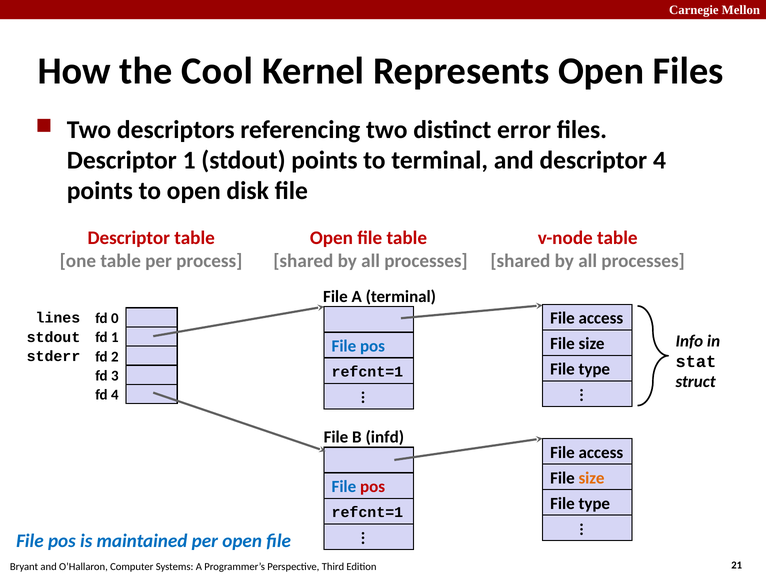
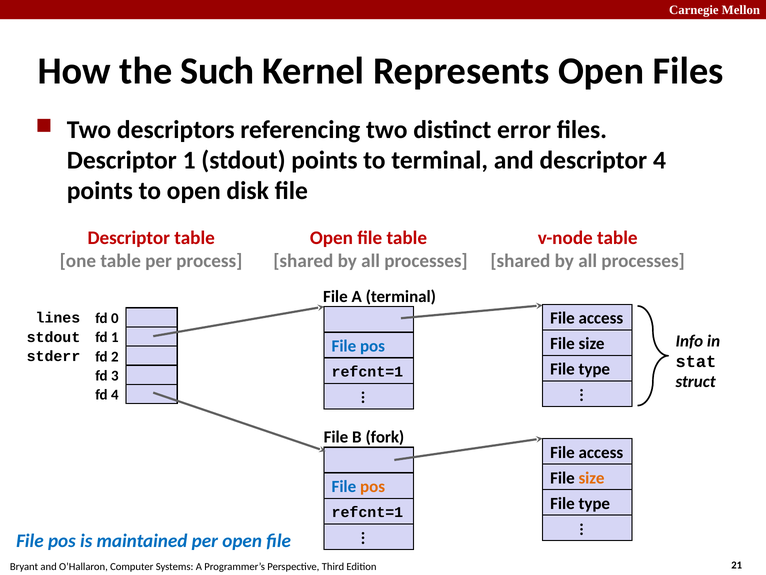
Cool: Cool -> Such (217, 71)
infd: infd -> fork (385, 437)
pos colour: red -> orange (373, 486)
